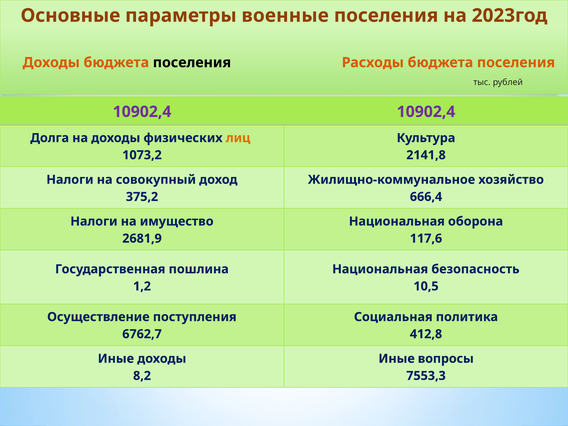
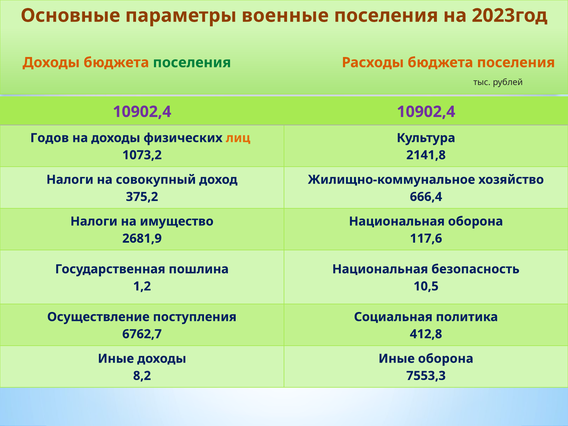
поселения colour: black -> green (192, 63)
Долга: Долга -> Годов (50, 138)
Иные вопросы: вопросы -> оборона (446, 359)
